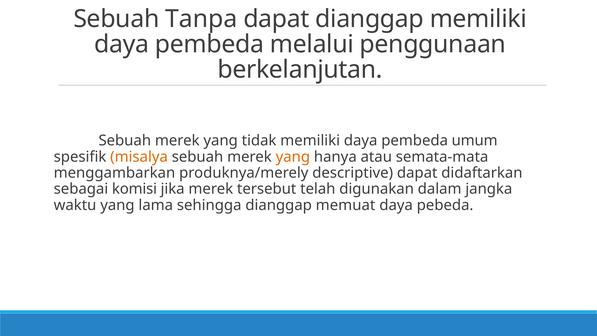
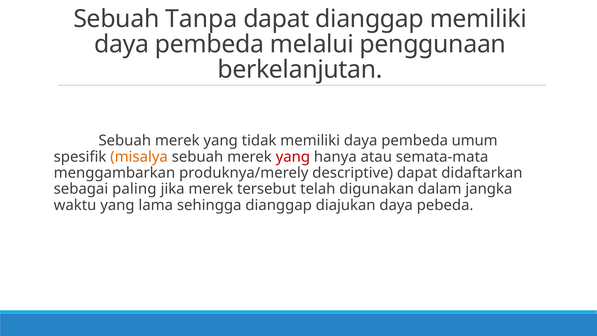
yang colour: orange -> red (293, 157)
komisi: komisi -> paling (134, 189)
memuat: memuat -> diajukan (346, 205)
